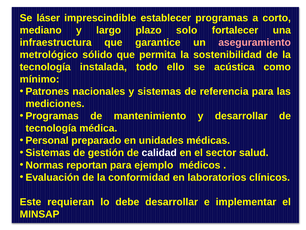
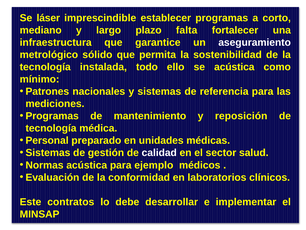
solo: solo -> falta (187, 30)
aseguramiento colour: pink -> white (255, 42)
y desarrollar: desarrollar -> reposición (241, 116)
Normas reportan: reportan -> acústica (87, 165)
requieran: requieran -> contratos (71, 201)
